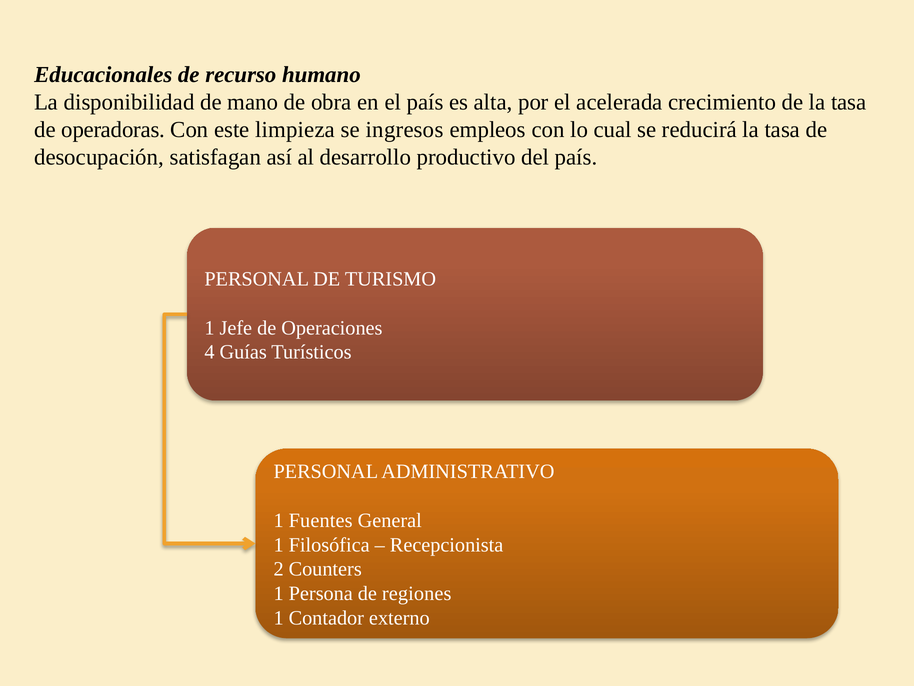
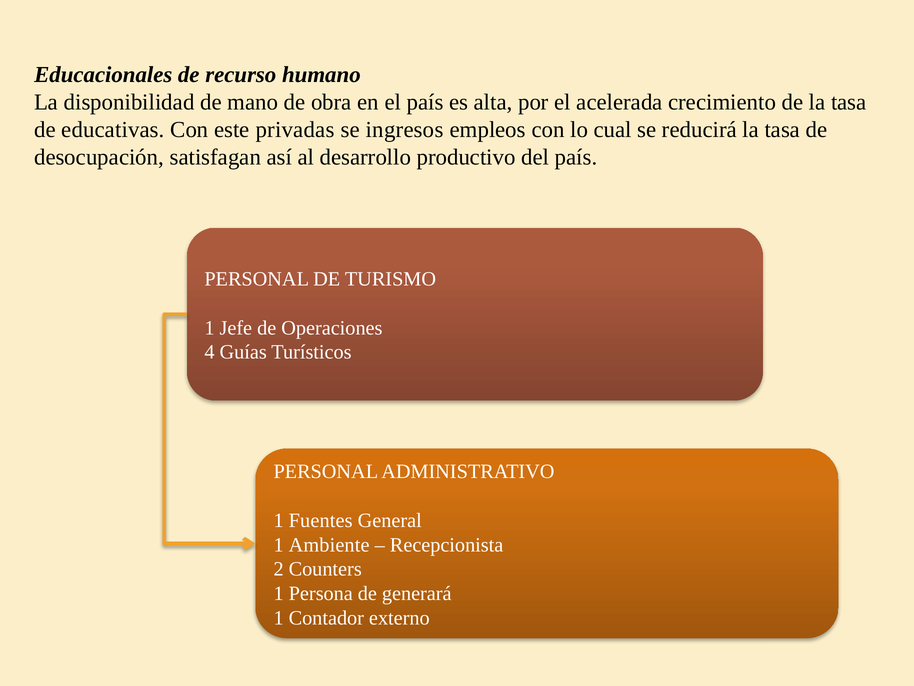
operadoras: operadoras -> educativas (113, 130)
limpieza: limpieza -> privadas (295, 130)
Filosófica: Filosófica -> Ambiente (329, 545)
regiones: regiones -> generará (417, 593)
